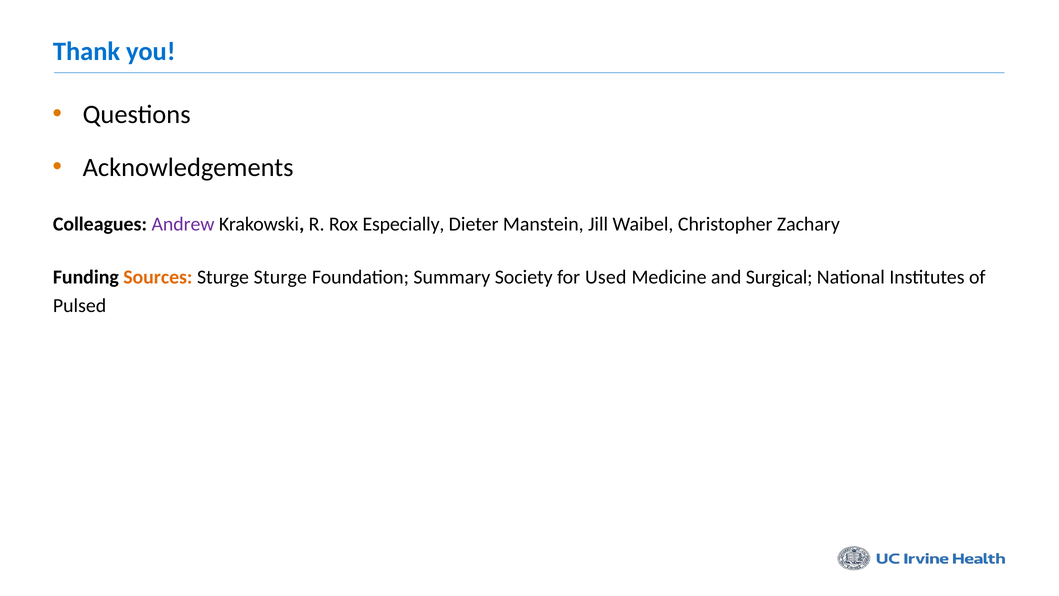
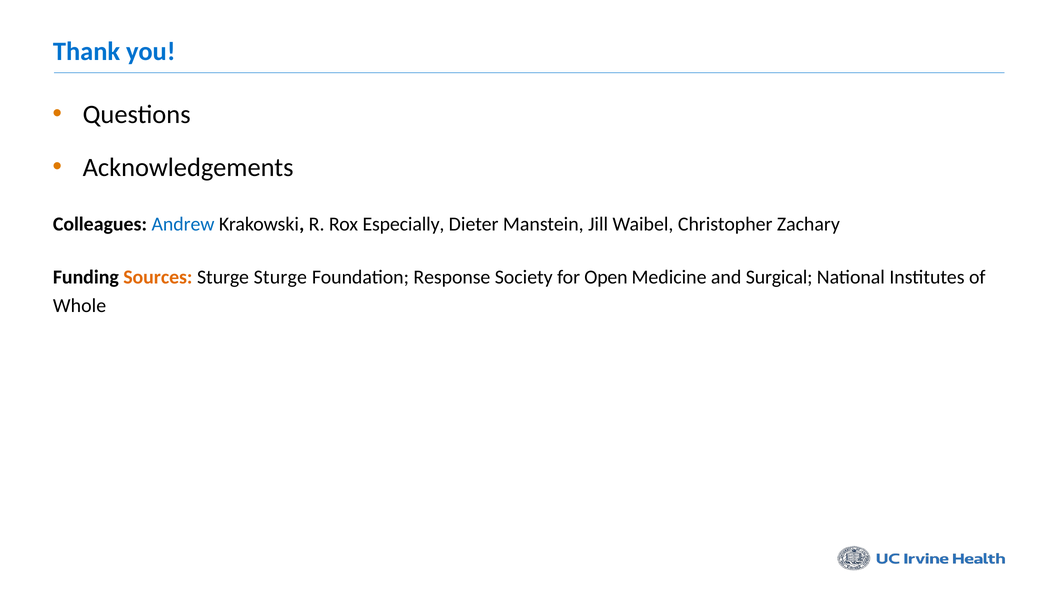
Andrew colour: purple -> blue (183, 224)
Summary: Summary -> Response (452, 277)
Used: Used -> Open (606, 277)
Pulsed: Pulsed -> Whole (80, 306)
